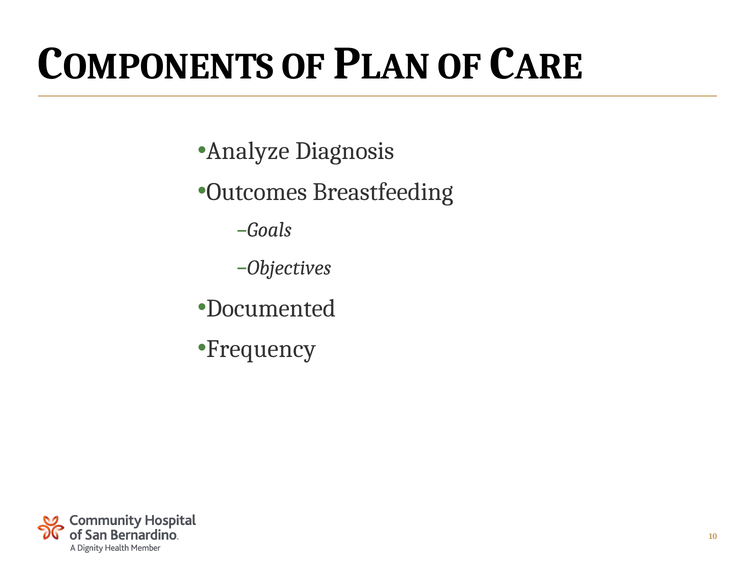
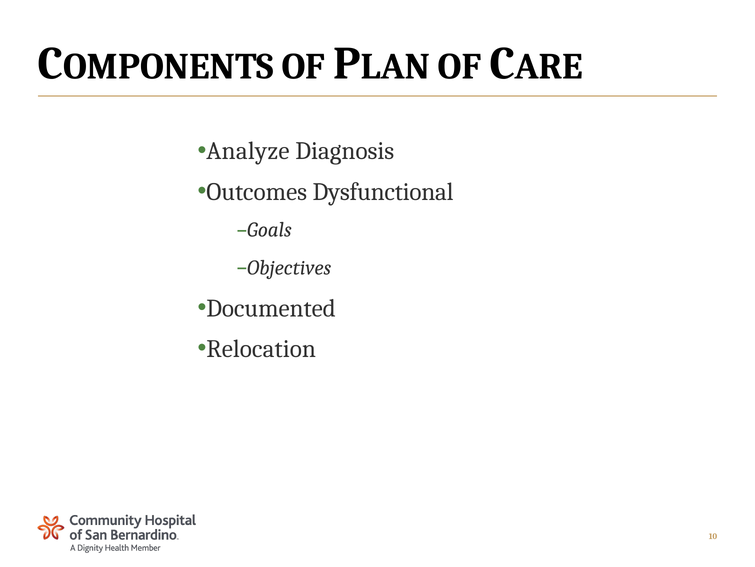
Breastfeeding: Breastfeeding -> Dysfunctional (383, 192)
Frequency: Frequency -> Relocation (261, 349)
